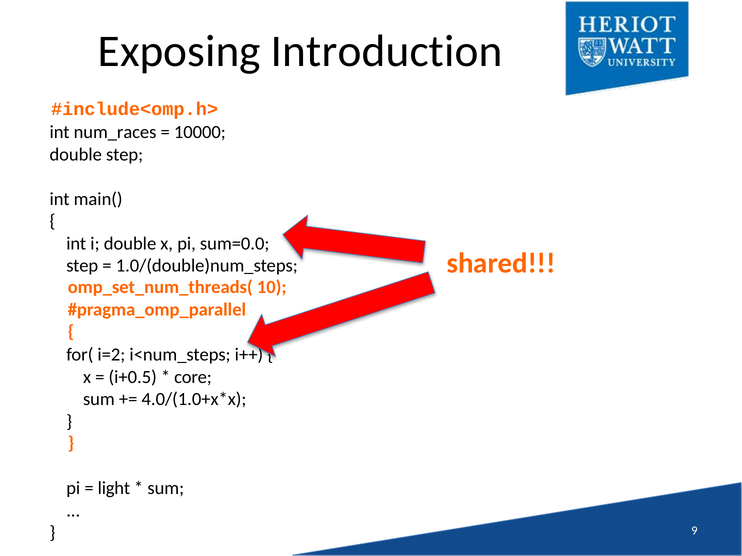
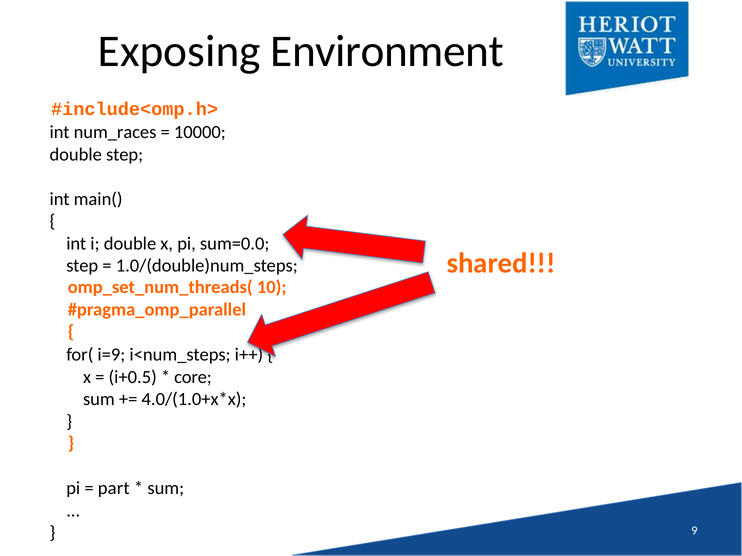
Introduction: Introduction -> Environment (387, 51)
i=2: i=2 -> i=9 (111, 355)
light: light -> part (114, 489)
